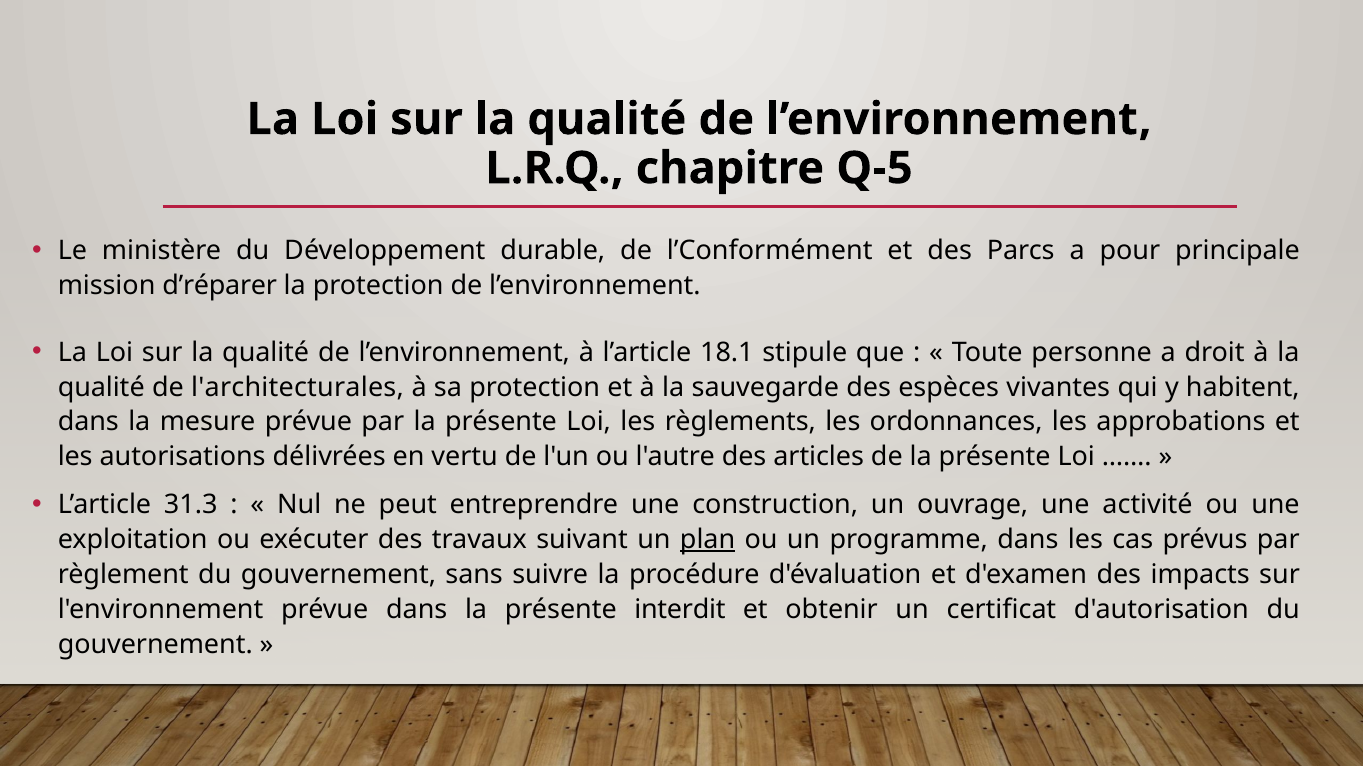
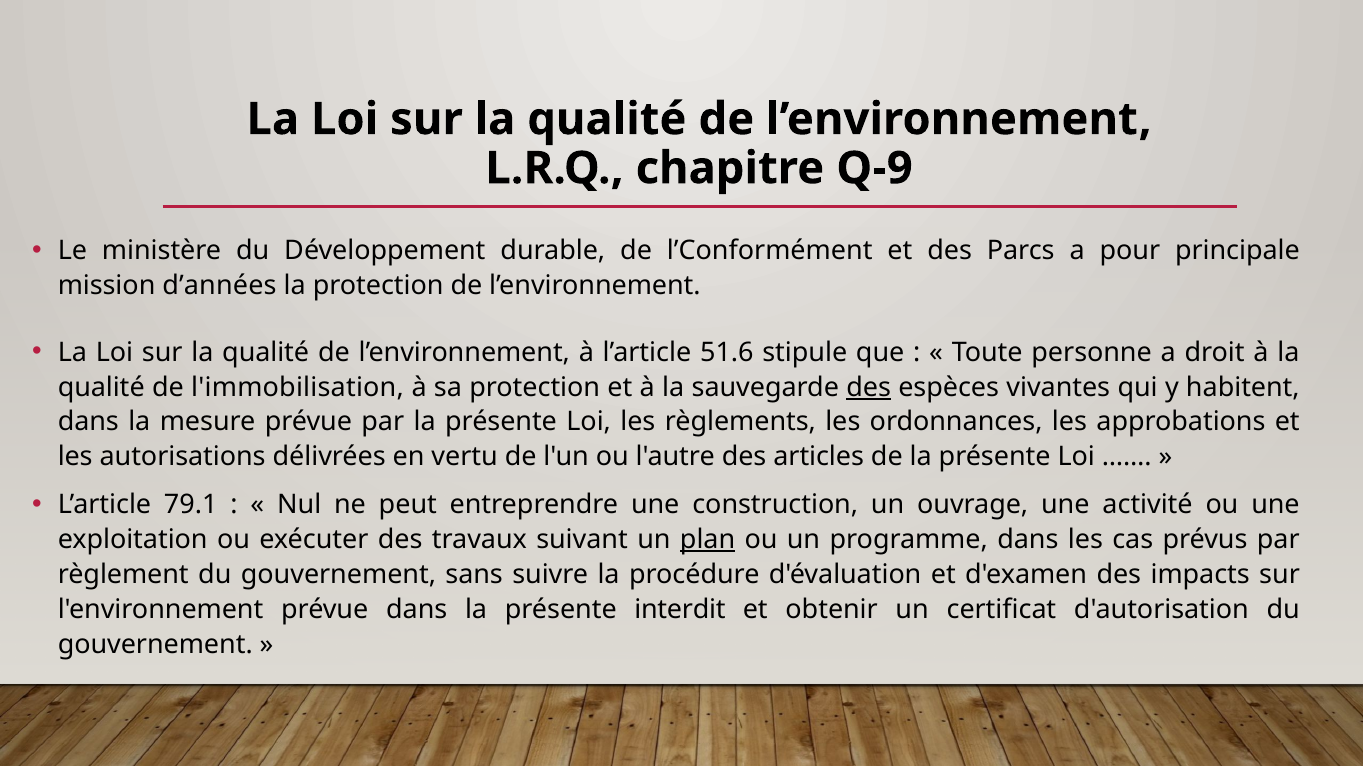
Q-5: Q-5 -> Q-9 (875, 168)
d’réparer: d’réparer -> d’années (219, 286)
18.1: 18.1 -> 51.6 (727, 353)
l'architecturales: l'architecturales -> l'immobilisation (298, 388)
des underline: none -> present (869, 388)
31.3: 31.3 -> 79.1 (191, 505)
